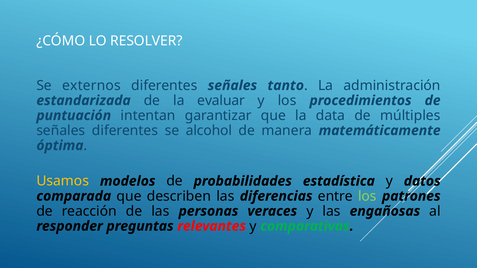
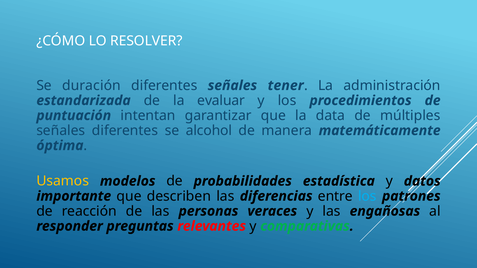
externos: externos -> duración (91, 86)
tanto: tanto -> tener (286, 86)
comparada: comparada -> importante (74, 196)
los colour: light green -> light blue (367, 196)
